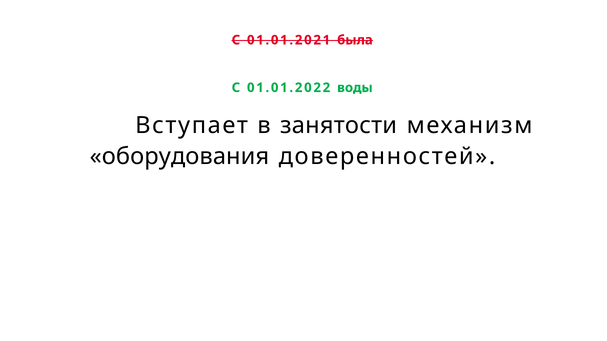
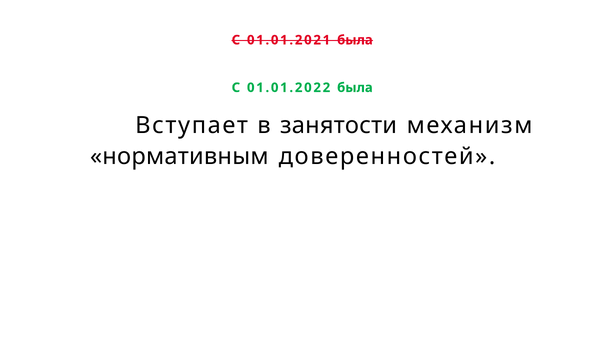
01.01.2022 воды: воды -> была (355, 88)
оборудования: оборудования -> нормативным (179, 157)
